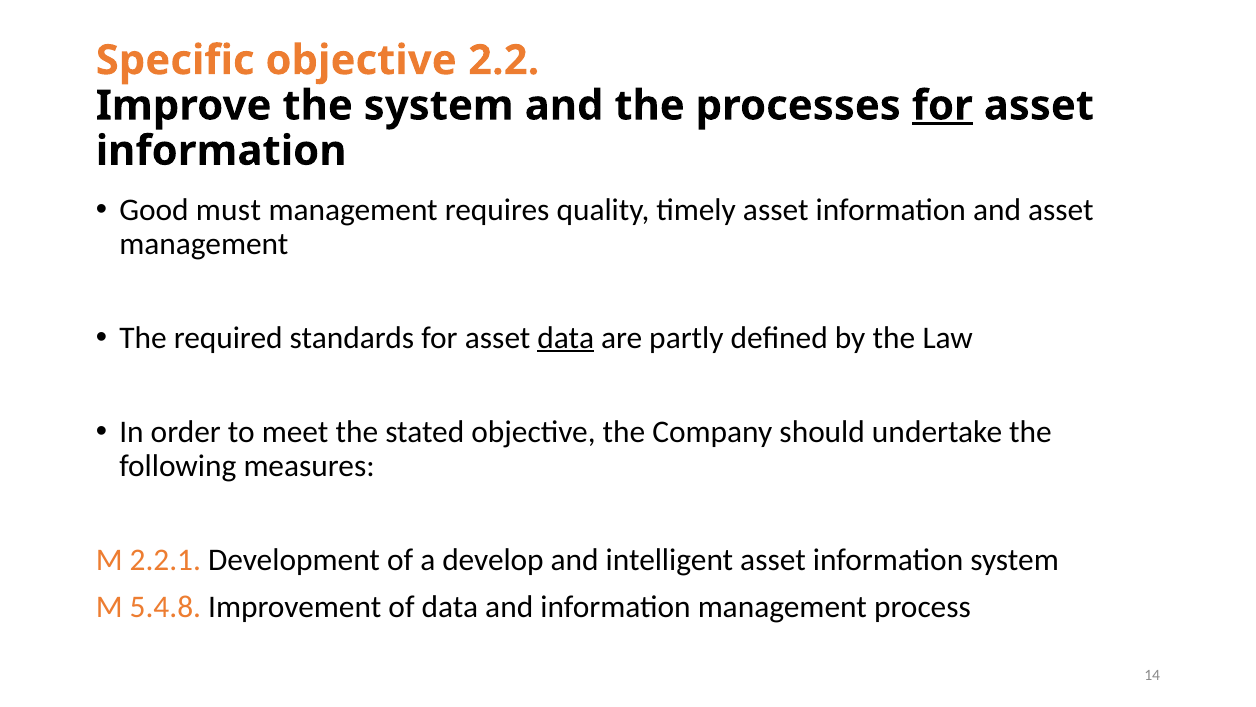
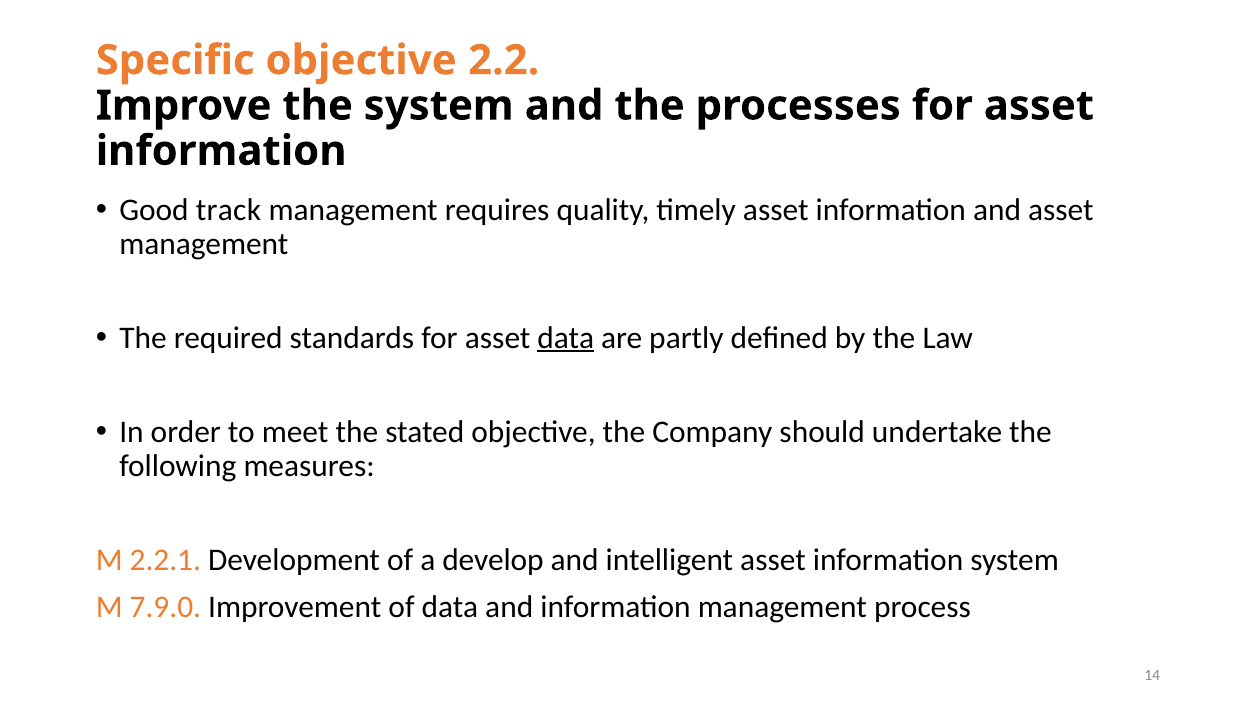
for underline: present -> none (942, 106)
must: must -> track (228, 210)
5.4.8: 5.4.8 -> 7.9.0 (165, 606)
